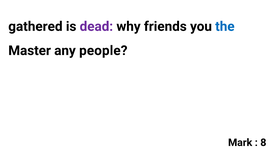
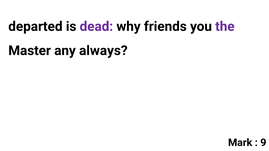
gathered: gathered -> departed (35, 26)
the colour: blue -> purple (225, 26)
people: people -> always (103, 51)
8: 8 -> 9 (263, 143)
